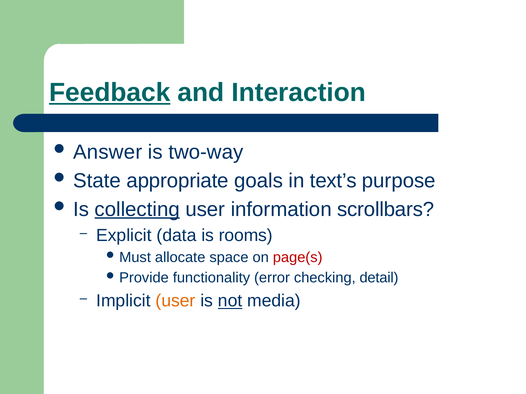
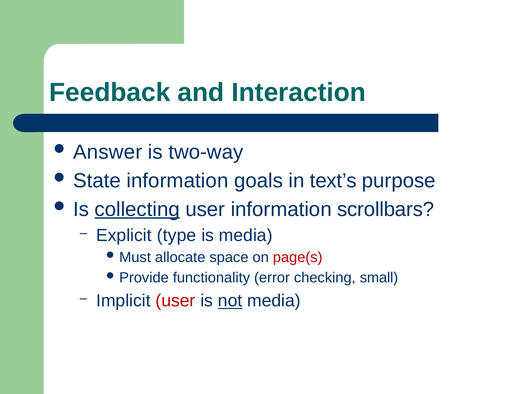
Feedback underline: present -> none (110, 93)
State appropriate: appropriate -> information (177, 181)
data: data -> type (177, 236)
is rooms: rooms -> media (246, 236)
detail: detail -> small (379, 278)
user colour: orange -> red (175, 301)
